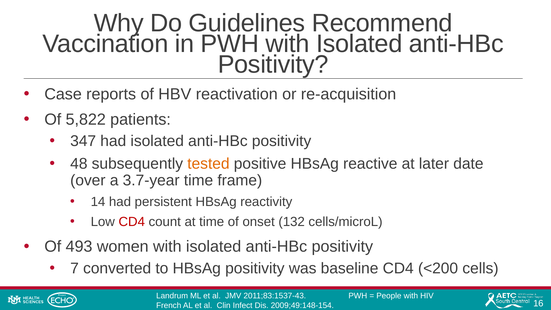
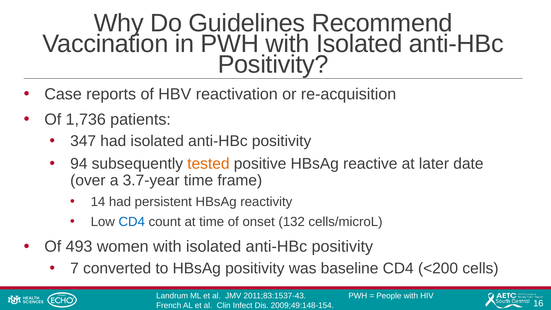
5,822: 5,822 -> 1,736 (86, 119)
48: 48 -> 94 (79, 164)
CD4 colour: red -> blue (132, 222)
